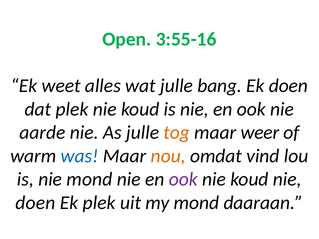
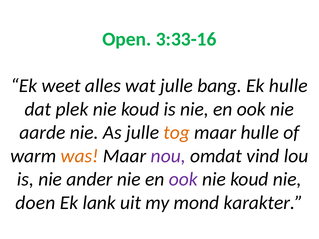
3:55-16: 3:55-16 -> 3:33-16 (186, 39)
Ek doen: doen -> hulle (288, 86)
maar weer: weer -> hulle (260, 133)
was colour: blue -> orange (80, 156)
nou colour: orange -> purple (168, 156)
nie mond: mond -> ander (89, 179)
Ek plek: plek -> lank (99, 203)
daaraan: daaraan -> karakter (263, 203)
